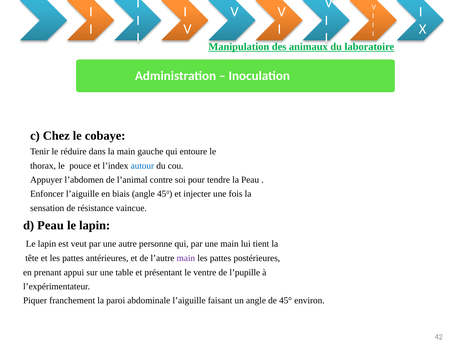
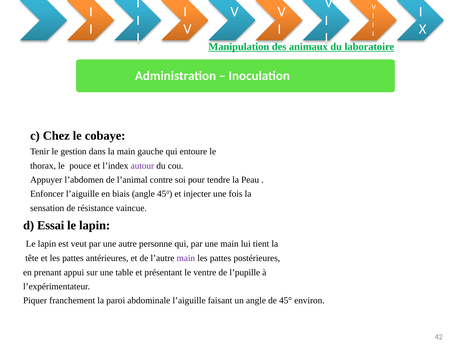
réduire: réduire -> gestion (74, 152)
autour colour: blue -> purple (142, 166)
d Peau: Peau -> Essai (51, 226)
